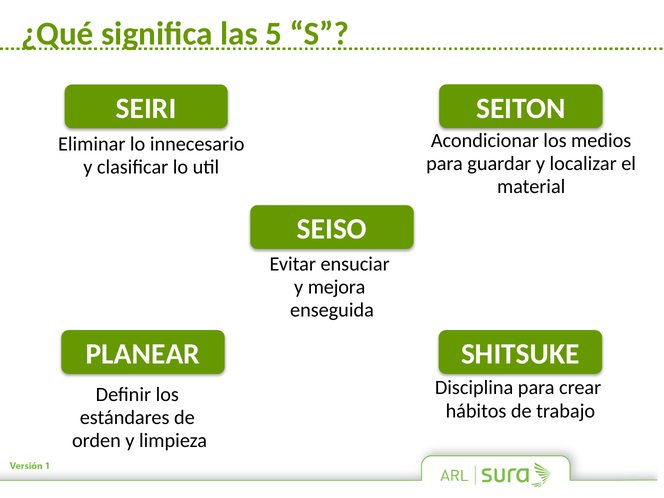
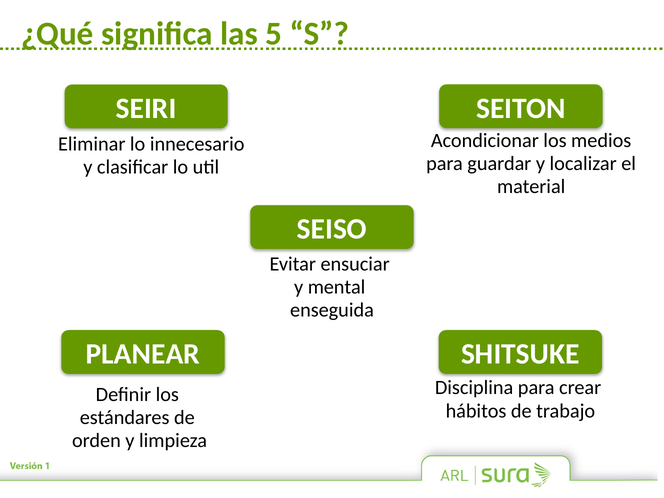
mejora: mejora -> mental (337, 287)
